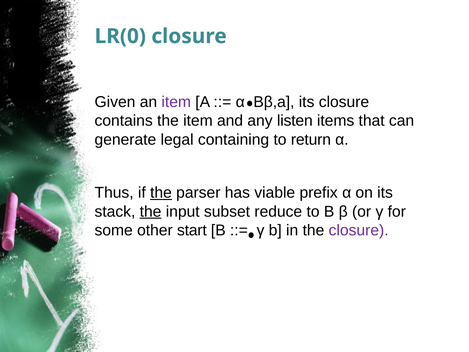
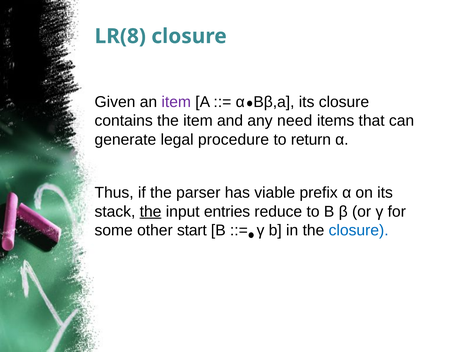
LR(0: LR(0 -> LR(8 (120, 36)
listen: listen -> need (295, 121)
containing: containing -> procedure (234, 139)
the underline: present -> none (161, 193)
subset: subset -> entries (227, 211)
closure colour: purple -> blue (359, 230)
